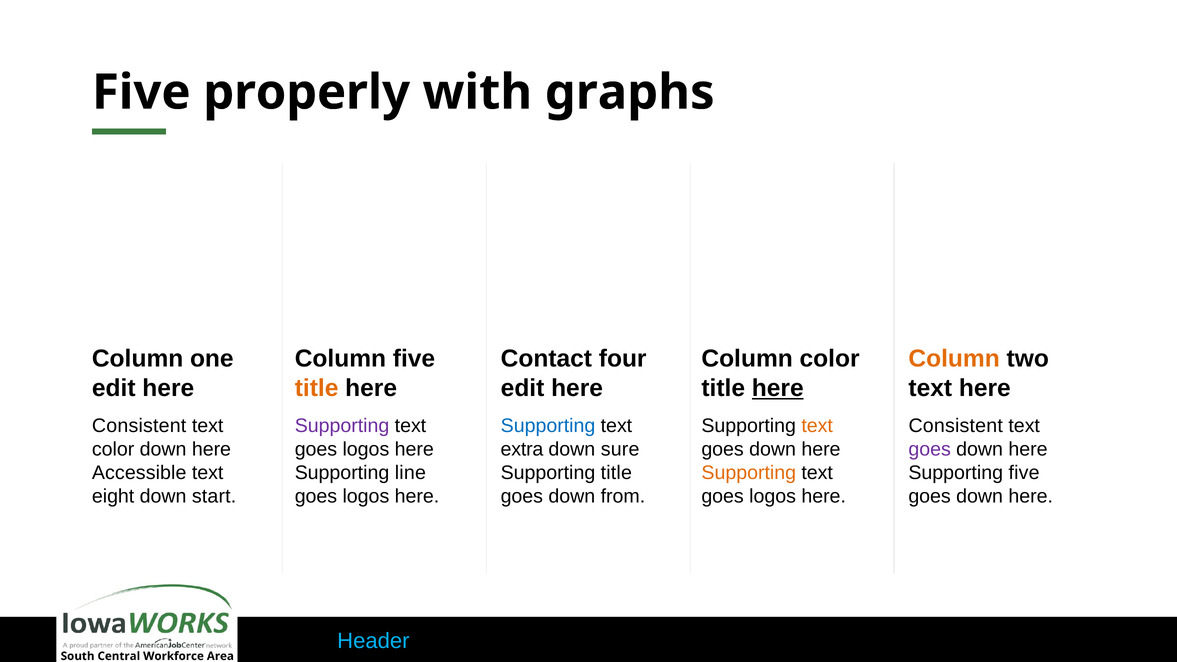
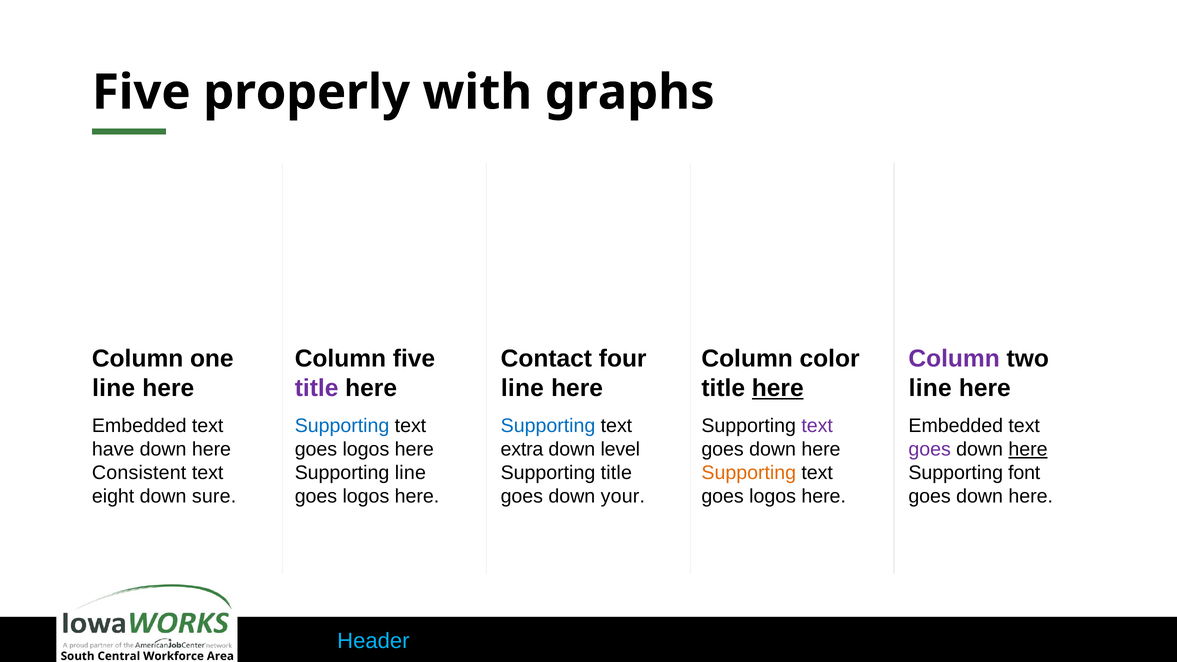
Column colour: orange -> purple (954, 359)
edit: edit -> line (114, 388)
title colour: orange -> purple (317, 388)
edit: edit -> line (522, 388)
text: text -> line (930, 388)
Consistent: Consistent -> Embedded (139, 426)
Supporting colour: purple -> blue (342, 426)
text colour: orange -> purple (817, 426)
Consistent: Consistent -> Embedded (956, 426)
color: color -> have (113, 449)
sure: sure -> level (620, 449)
here underline: none -> present (1028, 449)
Supporting five: five -> font (1024, 473)
Accessible: Accessible -> Consistent (139, 473)
from: from -> your (623, 496)
start: start -> sure (214, 496)
